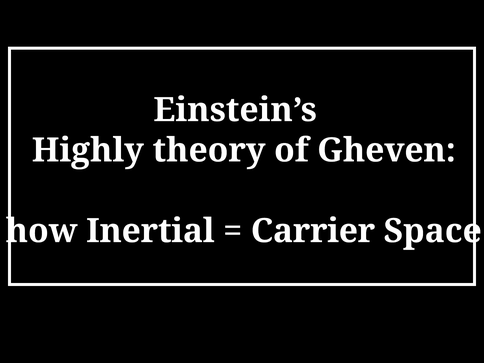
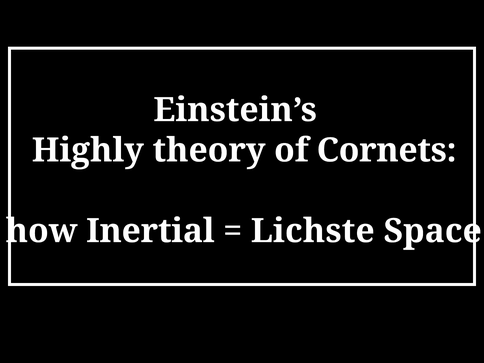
Gheven: Gheven -> Cornets (387, 150)
Carrier: Carrier -> Lichste (313, 231)
